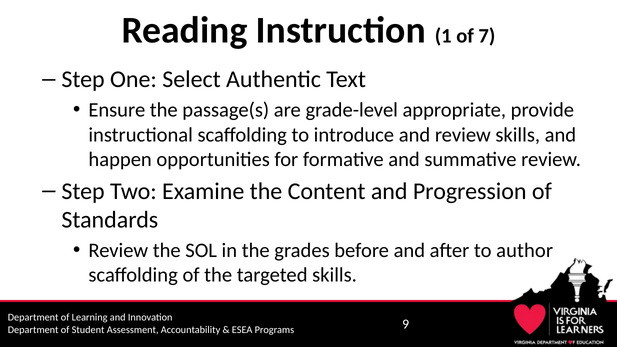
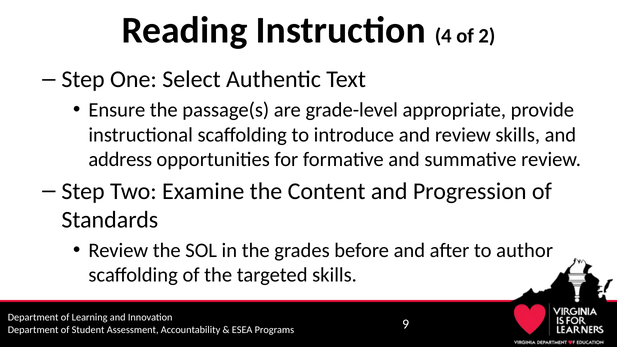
1: 1 -> 4 (443, 36)
7: 7 -> 2 (487, 36)
happen: happen -> address (120, 159)
